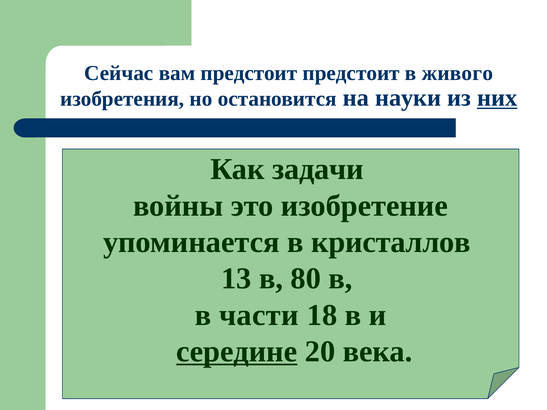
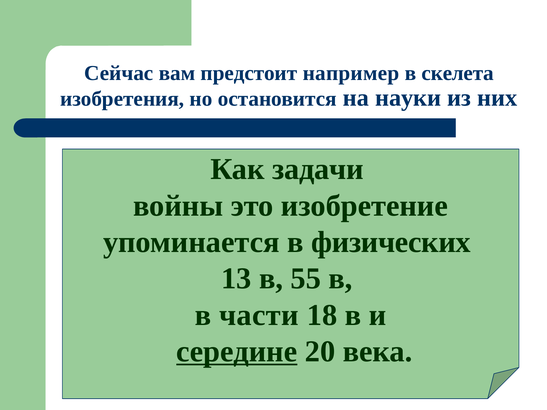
предстоит предстоит: предстоит -> например (351, 73)
живого: живого -> скелета (458, 73)
них underline: present -> none (497, 98)
кристаллов: кристаллов -> физических (391, 242)
80: 80 -> 55 (306, 279)
